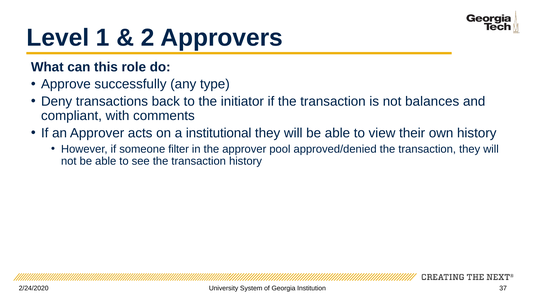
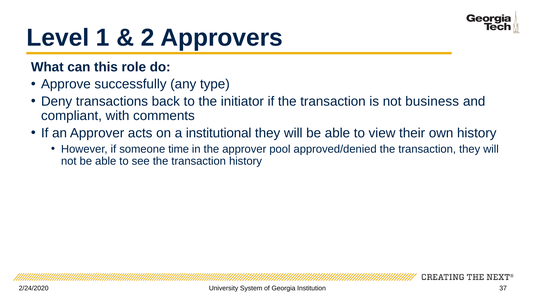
balances: balances -> business (432, 101)
filter: filter -> time (179, 149)
